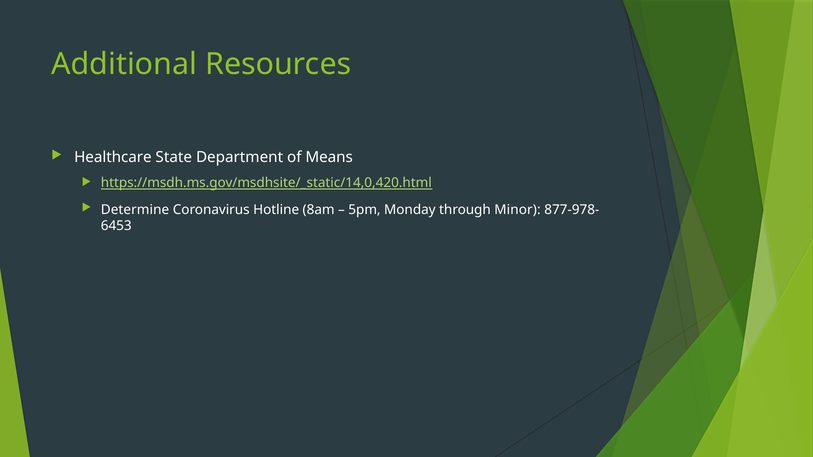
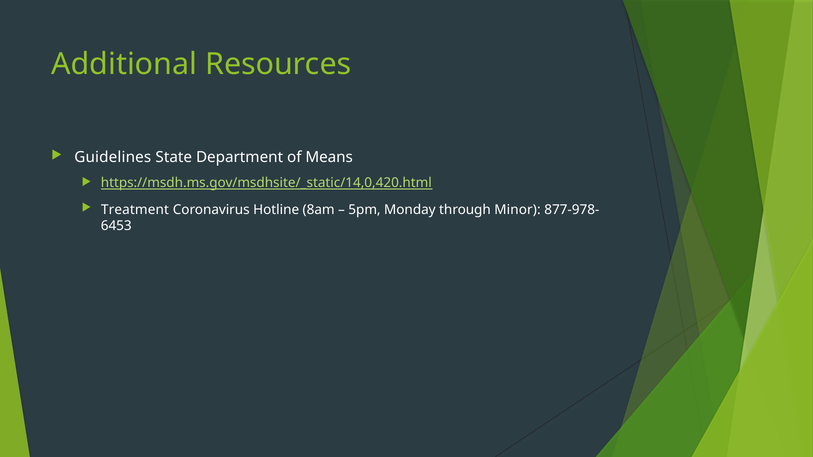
Healthcare: Healthcare -> Guidelines (113, 157)
Determine: Determine -> Treatment (135, 210)
